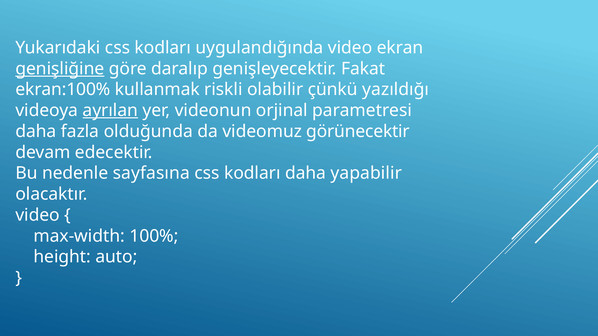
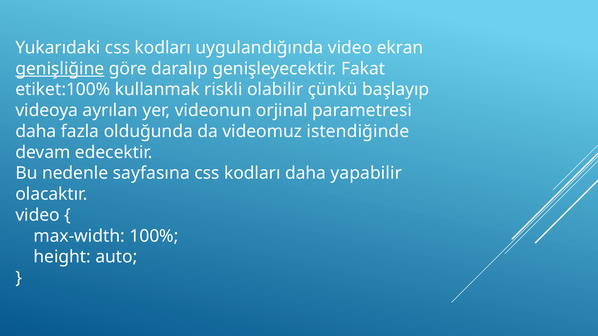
ekran:100%: ekran:100% -> etiket:100% (63, 90)
yazıldığı: yazıldığı -> başlayıp (396, 90)
ayrılan underline: present -> none (110, 111)
görünecektir: görünecektir -> istendiğinde (358, 131)
